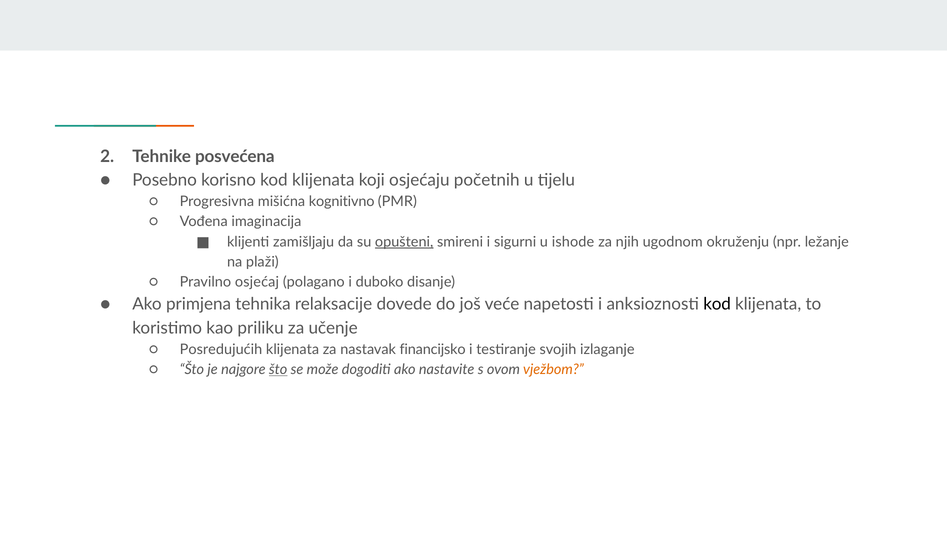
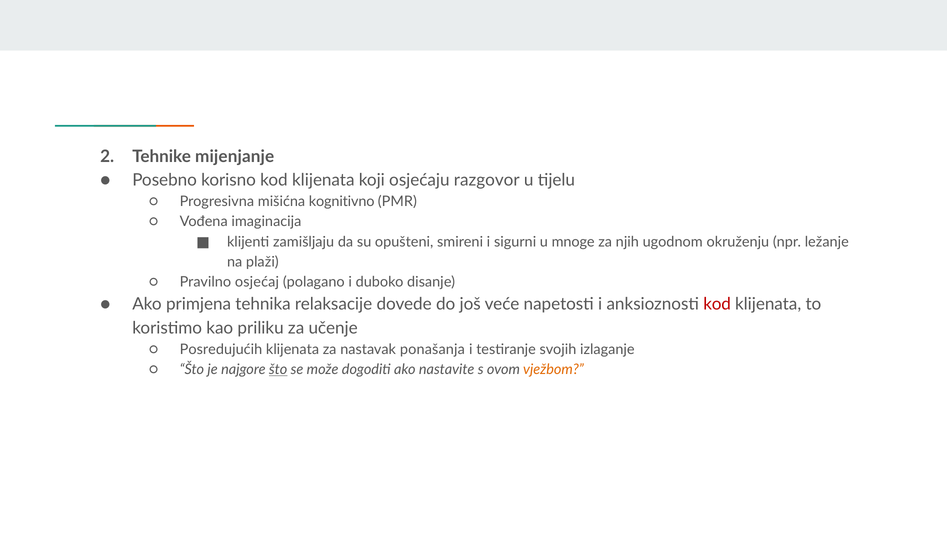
posvećena: posvećena -> mijenjanje (235, 156)
početnih: početnih -> razgovor (487, 180)
opušteni underline: present -> none (404, 242)
ishode: ishode -> mnoge (573, 242)
kod colour: black -> red (717, 304)
financijsko: financijsko -> ponašanja (432, 349)
